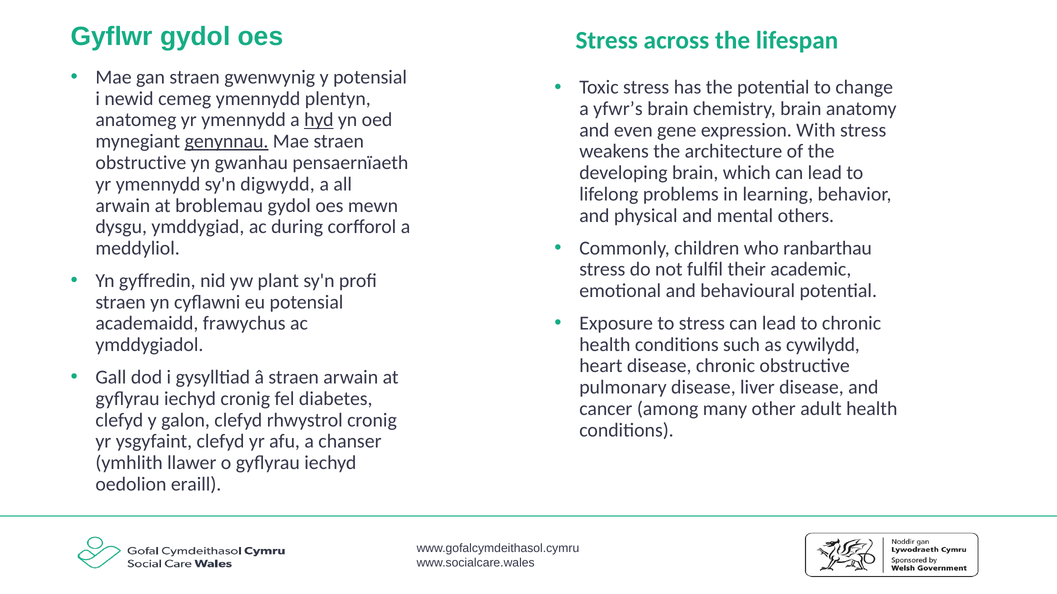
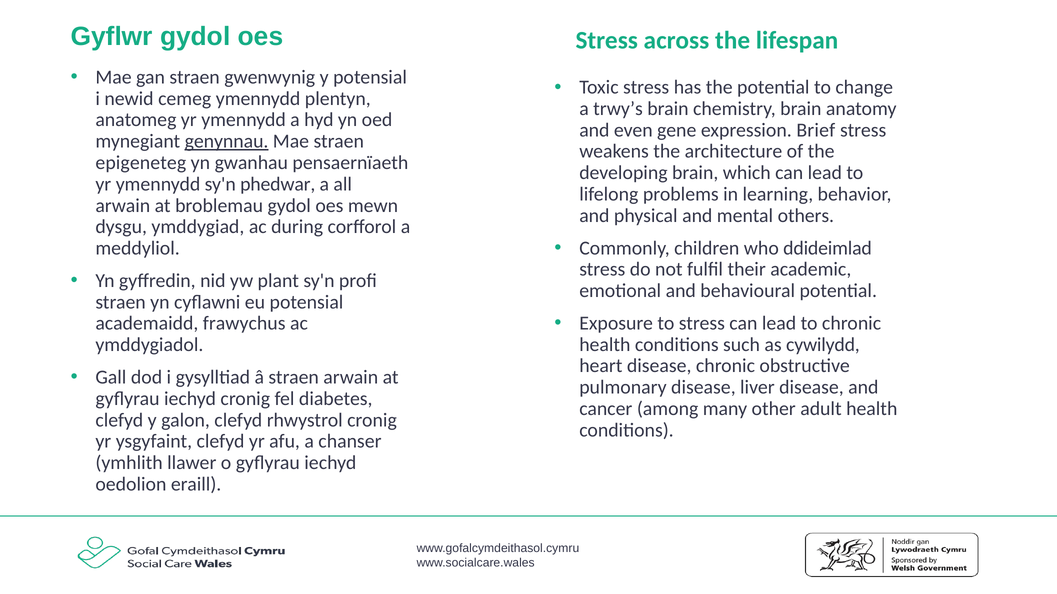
yfwr’s: yfwr’s -> trwy’s (618, 109)
hyd underline: present -> none (319, 120)
With: With -> Brief (816, 130)
obstructive: obstructive -> epigeneteg (141, 163)
digwydd: digwydd -> phedwar (278, 184)
ranbarthau: ranbarthau -> ddideimlad (828, 248)
